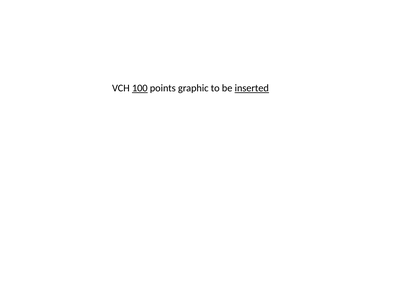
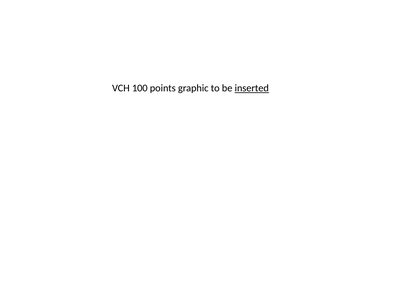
100 underline: present -> none (140, 88)
